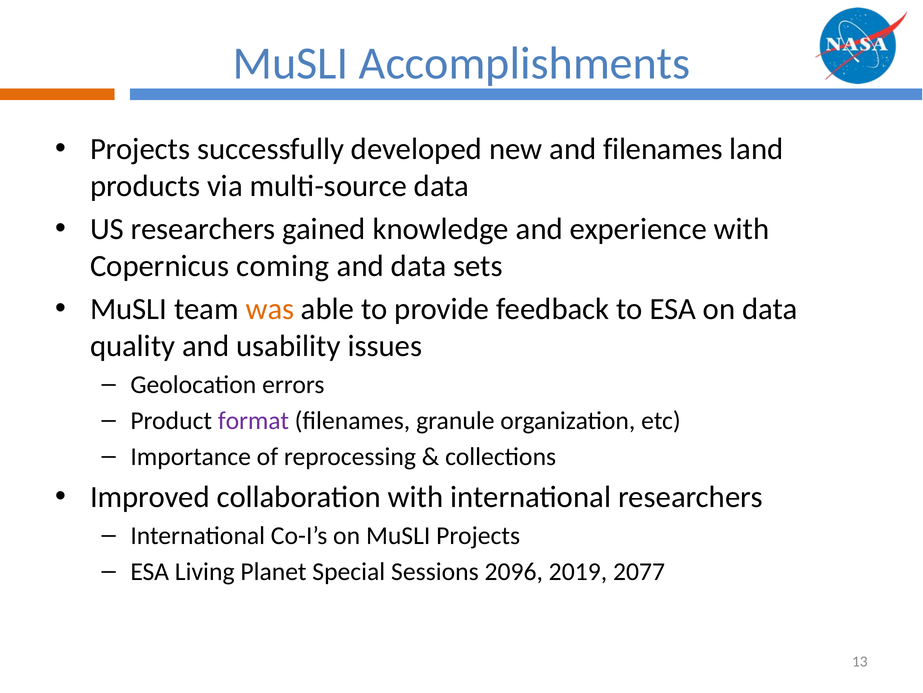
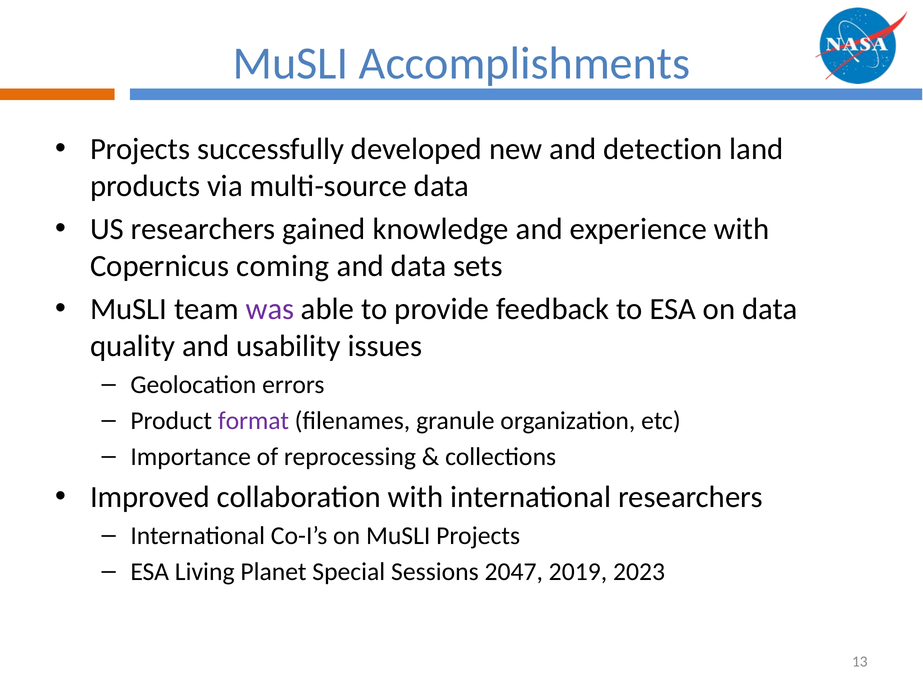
and filenames: filenames -> detection (663, 149)
was colour: orange -> purple (270, 309)
2096: 2096 -> 2047 (514, 571)
2077: 2077 -> 2023 (639, 571)
